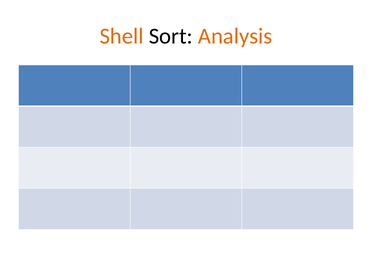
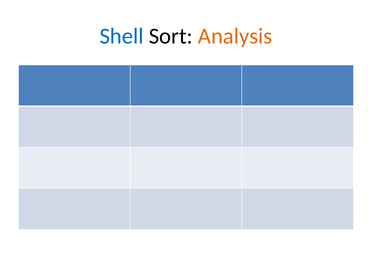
Shell colour: orange -> blue (122, 36)
